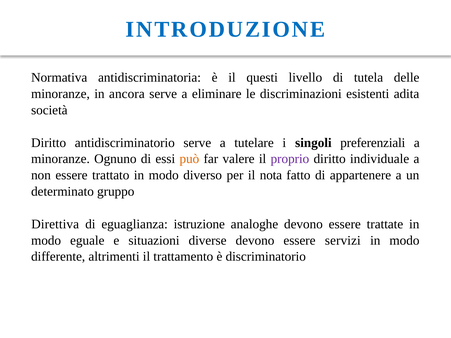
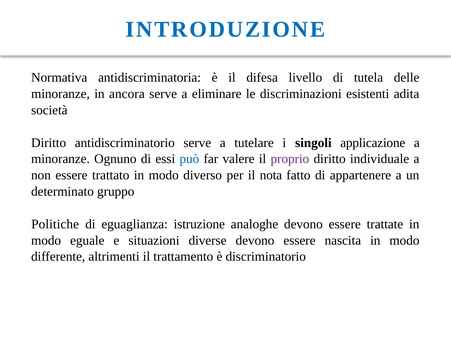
questi: questi -> difesa (262, 78)
preferenziali: preferenziali -> applicazione (373, 143)
può colour: orange -> blue (189, 159)
Direttiva: Direttiva -> Politiche (55, 224)
servizi: servizi -> nascita (343, 241)
